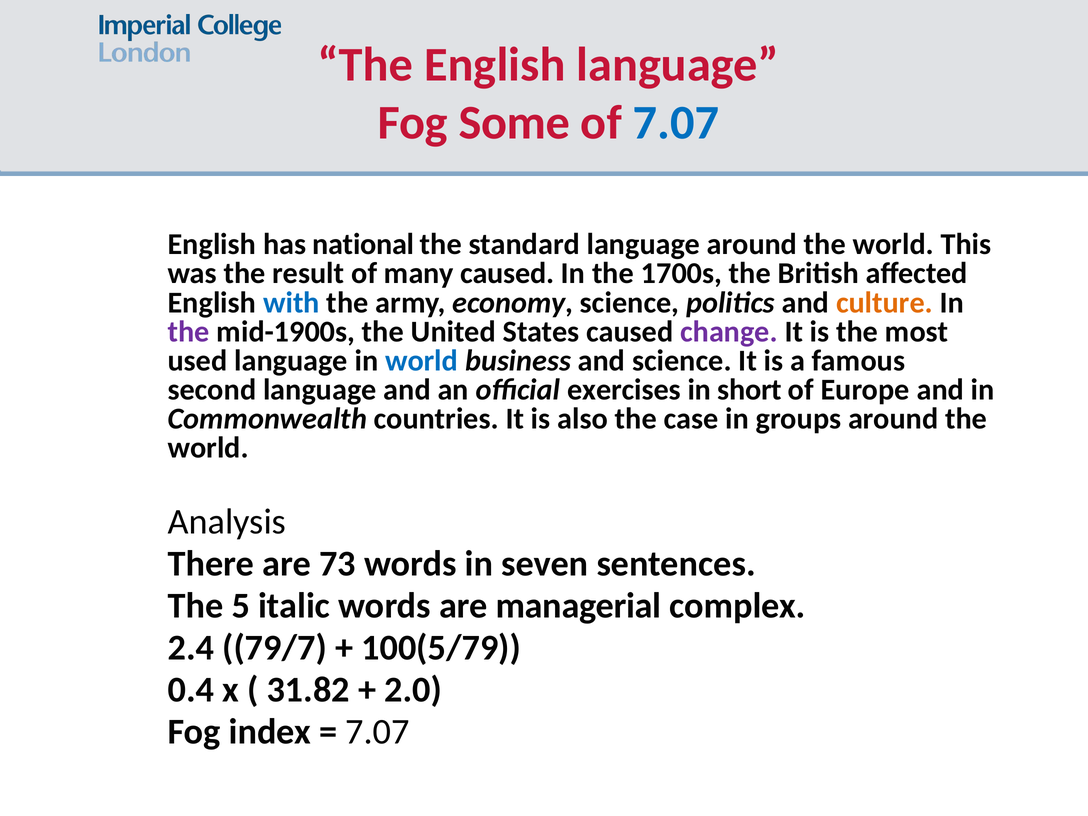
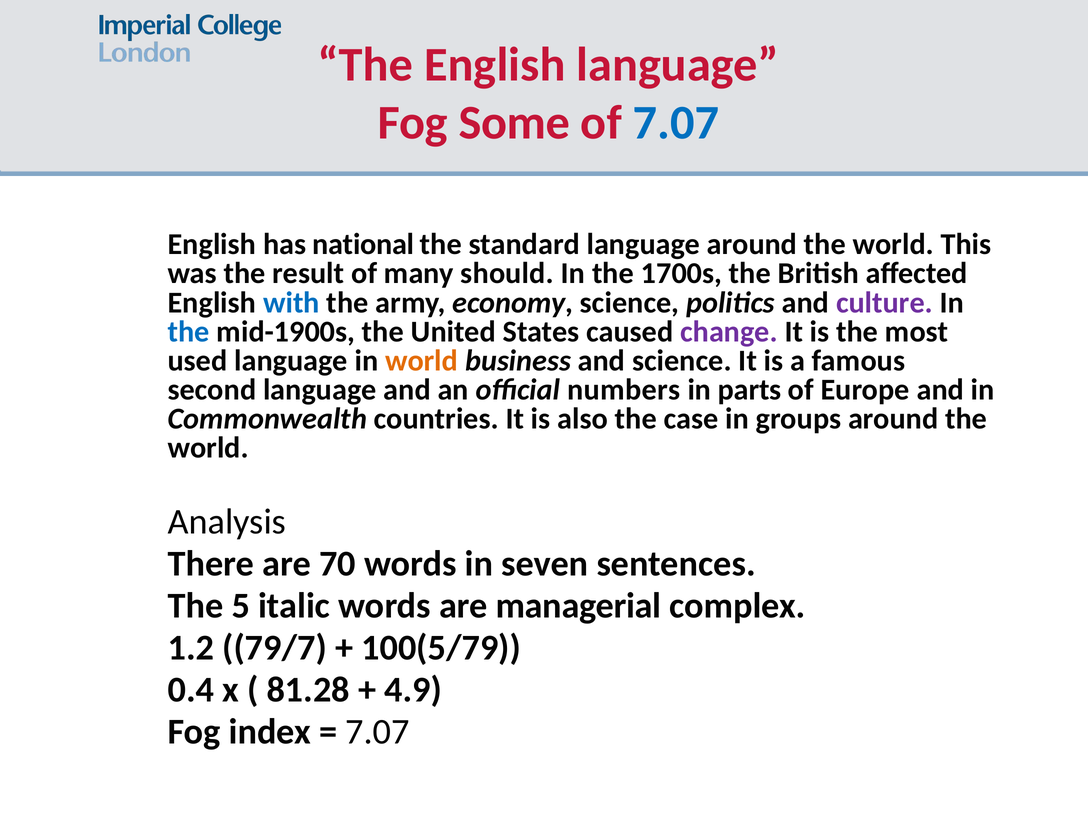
many caused: caused -> should (507, 274)
culture colour: orange -> purple (884, 303)
the colour: purple -> blue (189, 332)
world colour: blue -> orange (422, 361)
exercises: exercises -> numbers (624, 390)
short: short -> parts (750, 390)
73: 73 -> 70 (337, 564)
2.4: 2.4 -> 1.2 (191, 648)
31.82: 31.82 -> 81.28 (308, 690)
2.0: 2.0 -> 4.9 (413, 690)
